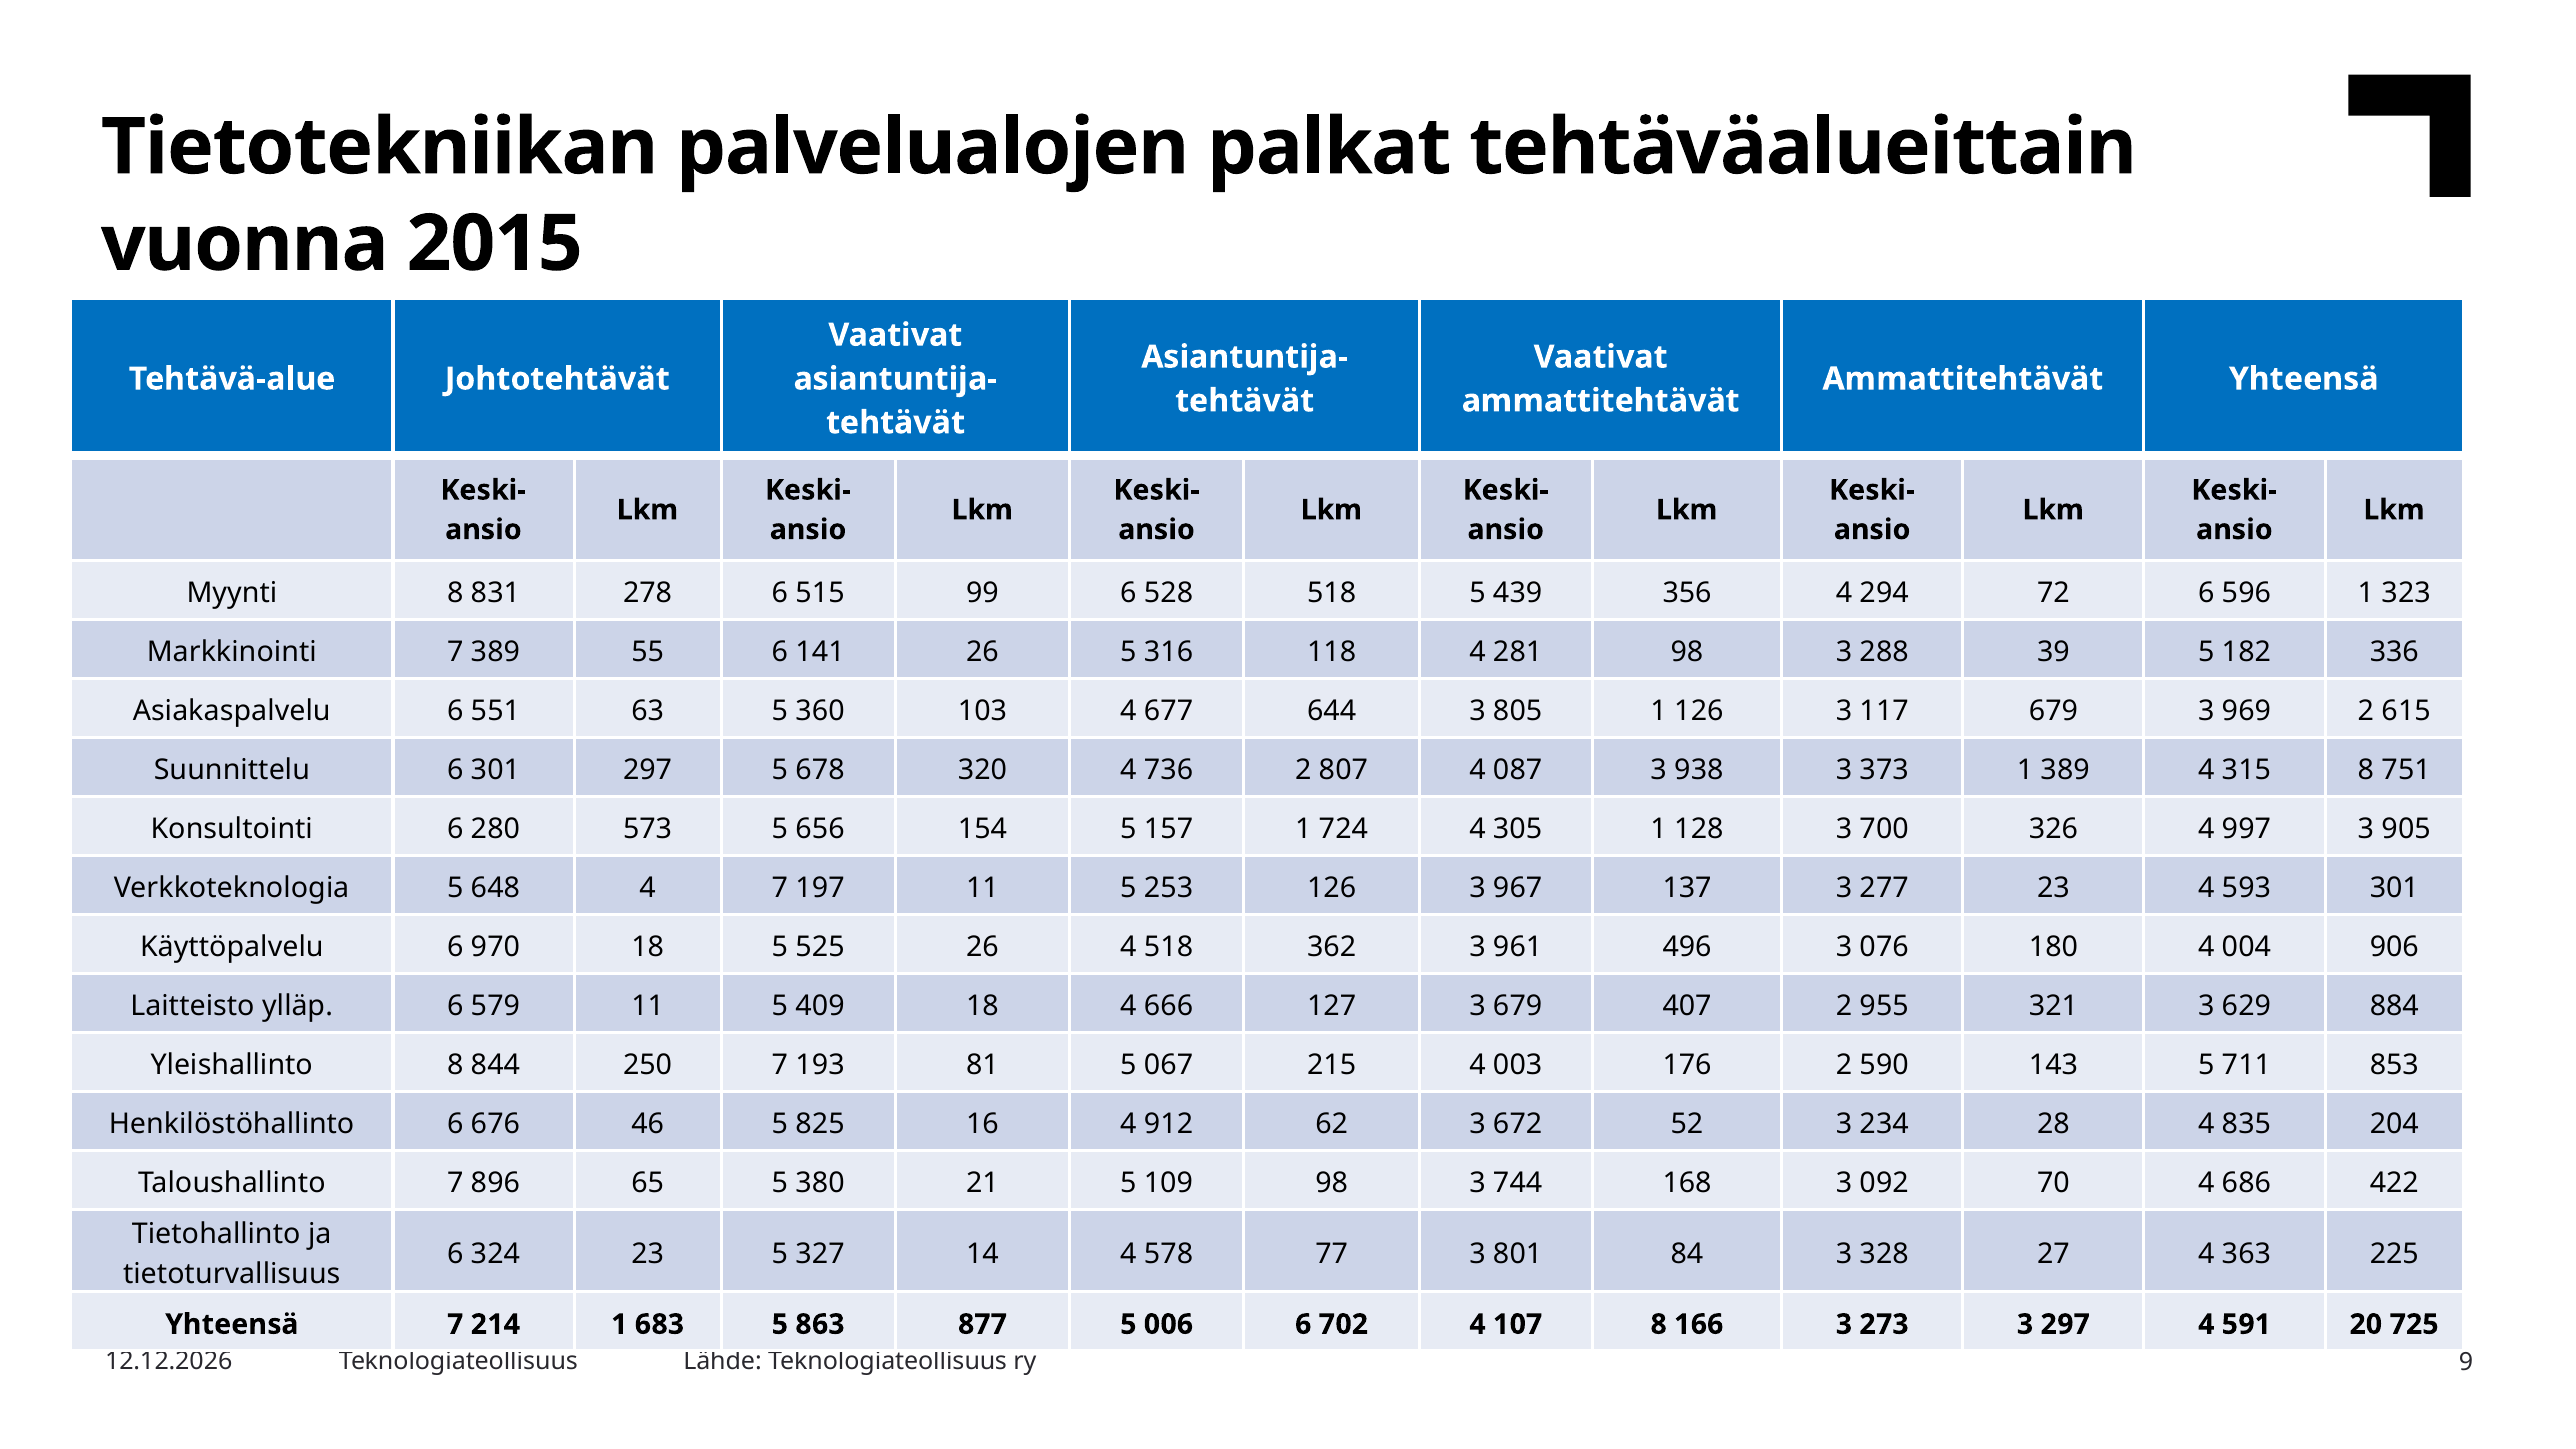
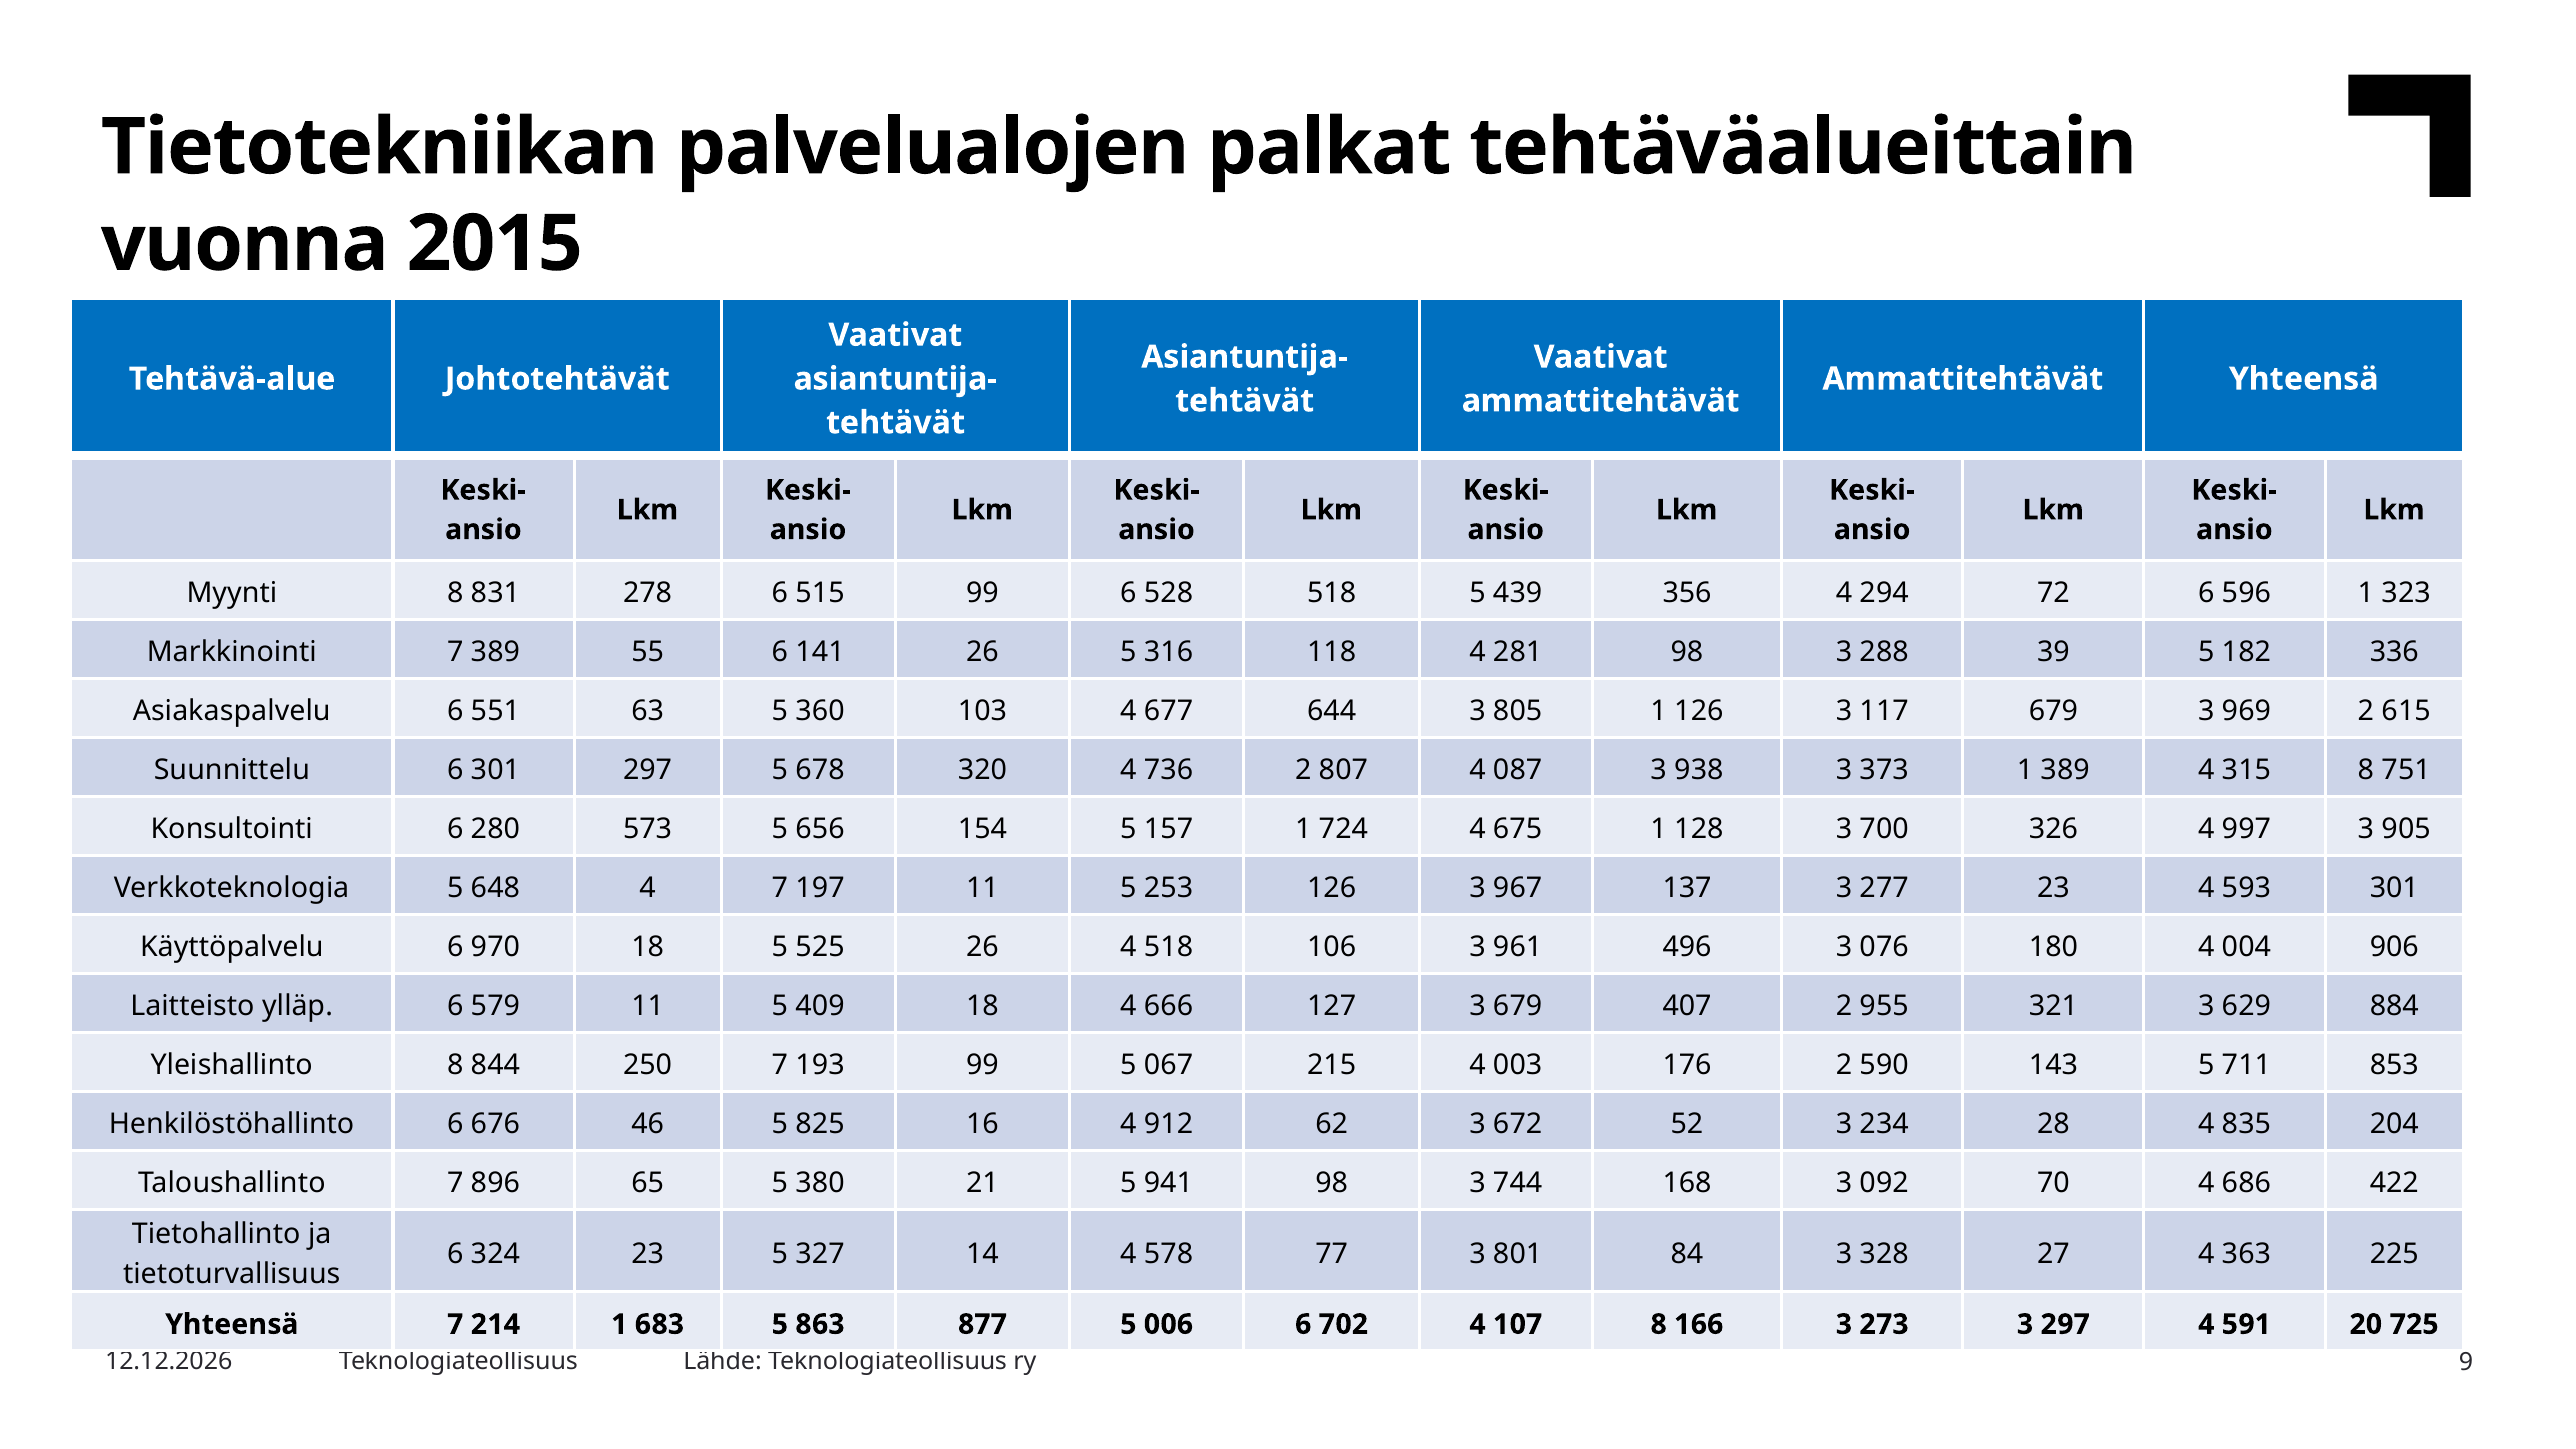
305: 305 -> 675 (1518, 829)
362: 362 -> 106 (1332, 947)
193 81: 81 -> 99 (982, 1065)
109: 109 -> 941 (1168, 1184)
